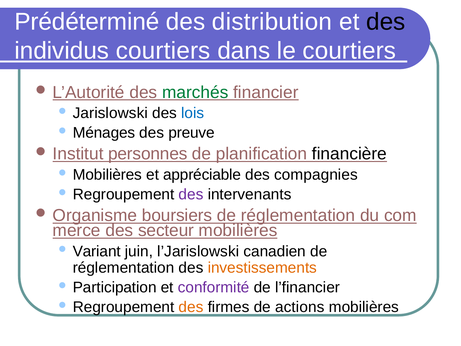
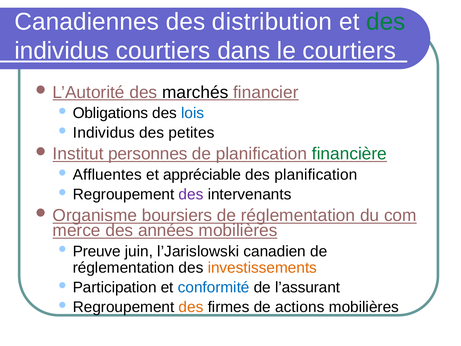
Prédéterminé: Prédéterminé -> Canadiennes (87, 22)
des colour: black -> green (386, 22)
marchés colour: green -> black (195, 92)
Jarislowski: Jarislowski -> Obligations (110, 113)
Ménages: Ménages -> Individus (104, 133)
preuve: preuve -> petites (191, 133)
financière colour: black -> green (349, 154)
Mobilières: Mobilières -> Affluentes (107, 175)
des compagnies: compagnies -> planification (316, 175)
secteur: secteur -> années (166, 230)
Variant: Variant -> Preuve (97, 251)
conformité colour: purple -> blue (214, 287)
l’financier: l’financier -> l’assurant (308, 287)
